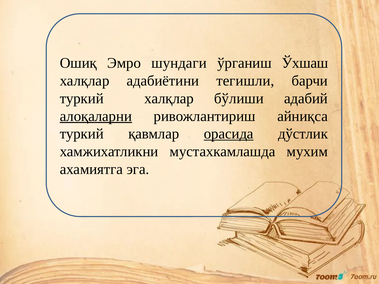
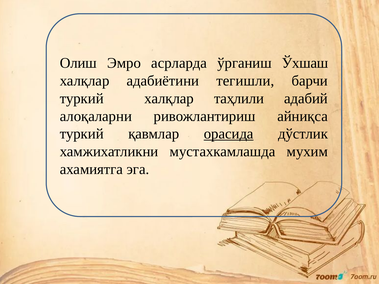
Ошиқ: Ошиқ -> Олиш (78, 63)
шундаги: шундаги -> асрларда (179, 63)
бўлиши: бўлиши -> таҳлили (239, 99)
алоқаларни underline: present -> none (96, 116)
